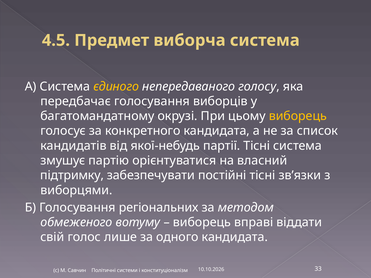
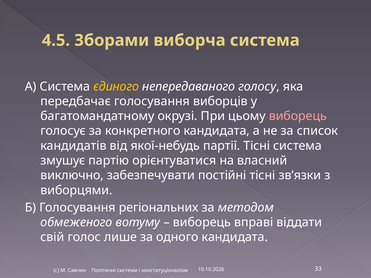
Предмет: Предмет -> Зборами (112, 40)
виборець colour: yellow -> pink (298, 116)
підтримку: підтримку -> виключно (72, 176)
